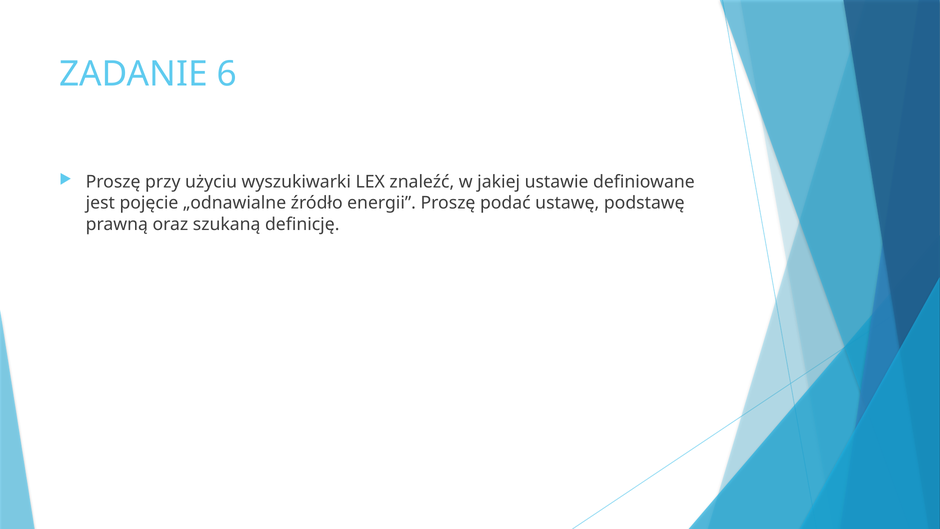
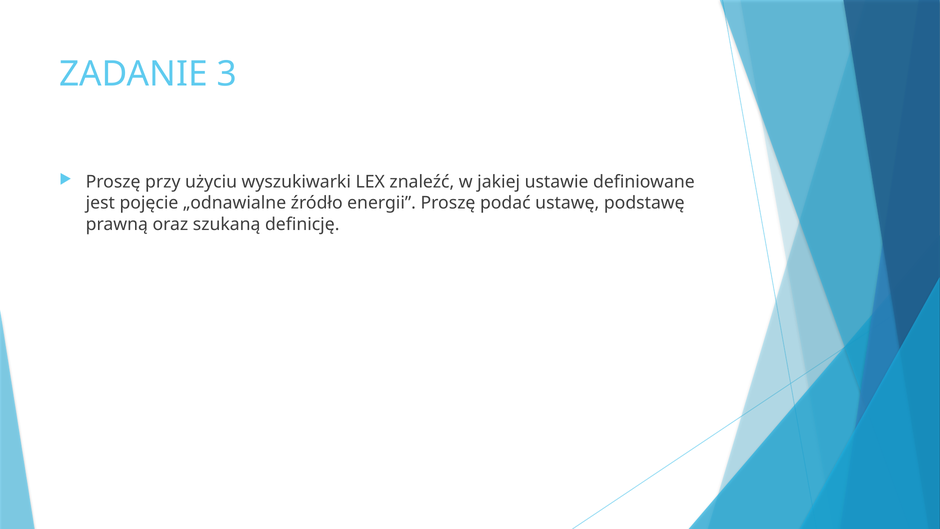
6: 6 -> 3 (227, 74)
